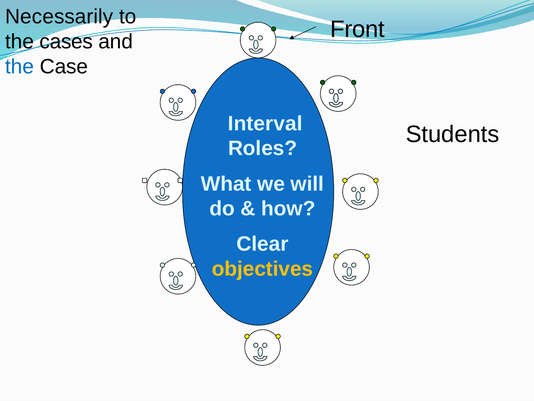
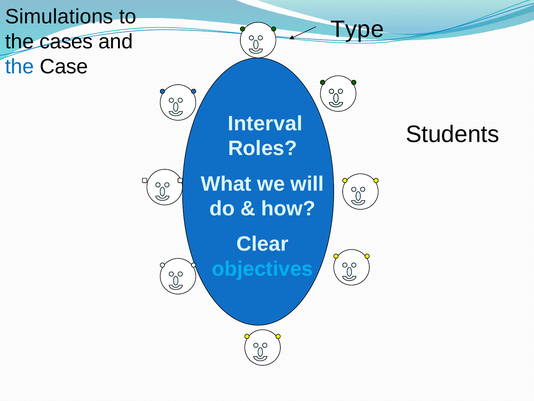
Necessarily: Necessarily -> Simulations (59, 17)
Front: Front -> Type (357, 29)
objectives colour: yellow -> light blue (263, 269)
